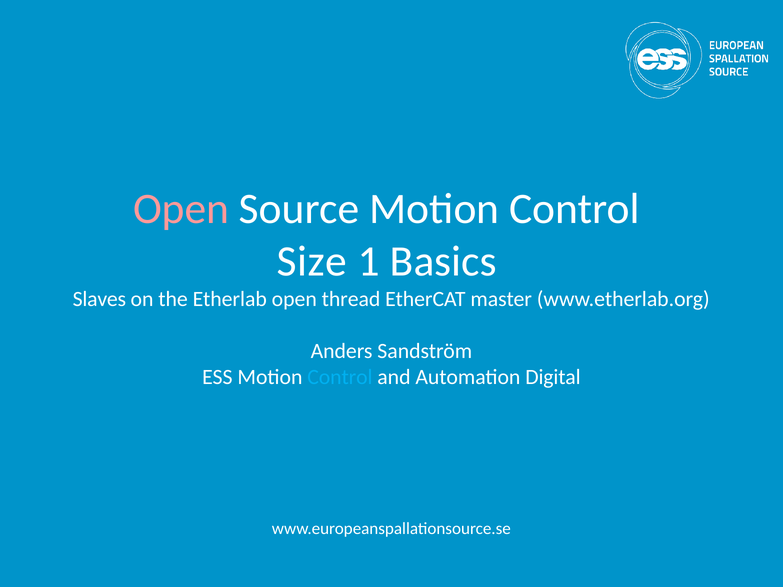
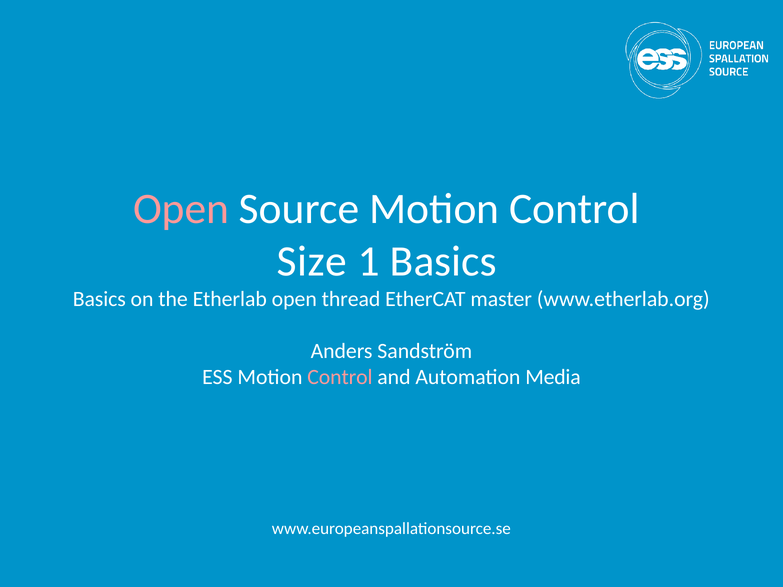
Slaves: Slaves -> Basics (99, 299)
Control colour: light blue -> pink (340, 377)
Digital: Digital -> Media (553, 377)
